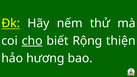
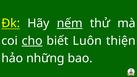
nếm underline: none -> present (70, 23)
Rộng: Rộng -> Luôn (87, 41)
hương: hương -> những (45, 58)
